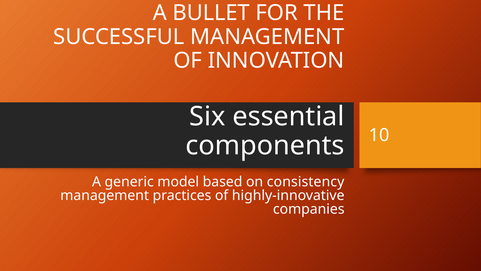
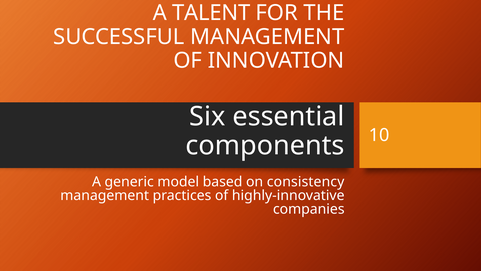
BULLET: BULLET -> TALENT (211, 13)
